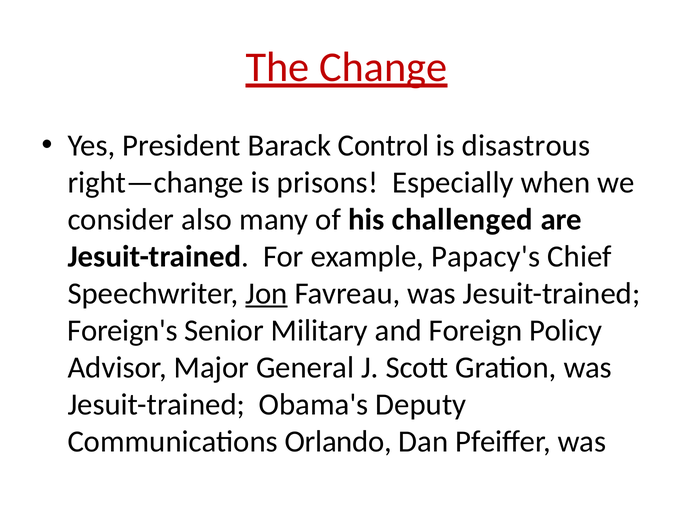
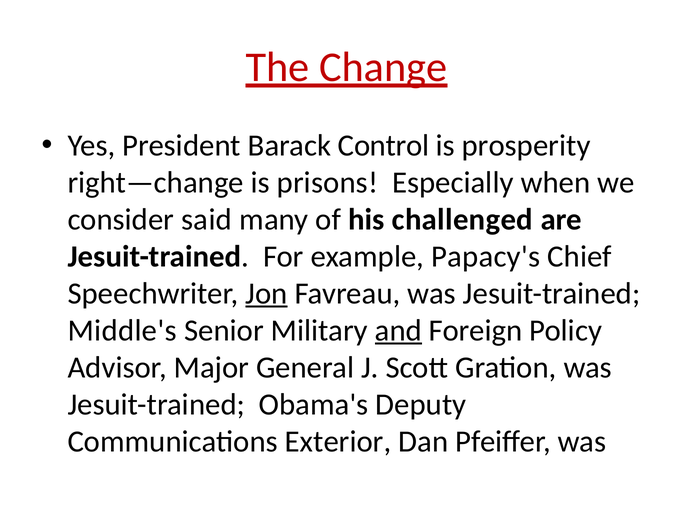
disastrous: disastrous -> prosperity (526, 145)
also: also -> said (207, 219)
Foreign's: Foreign's -> Middle's (122, 330)
and underline: none -> present (398, 330)
Orlando: Orlando -> Exterior (338, 441)
